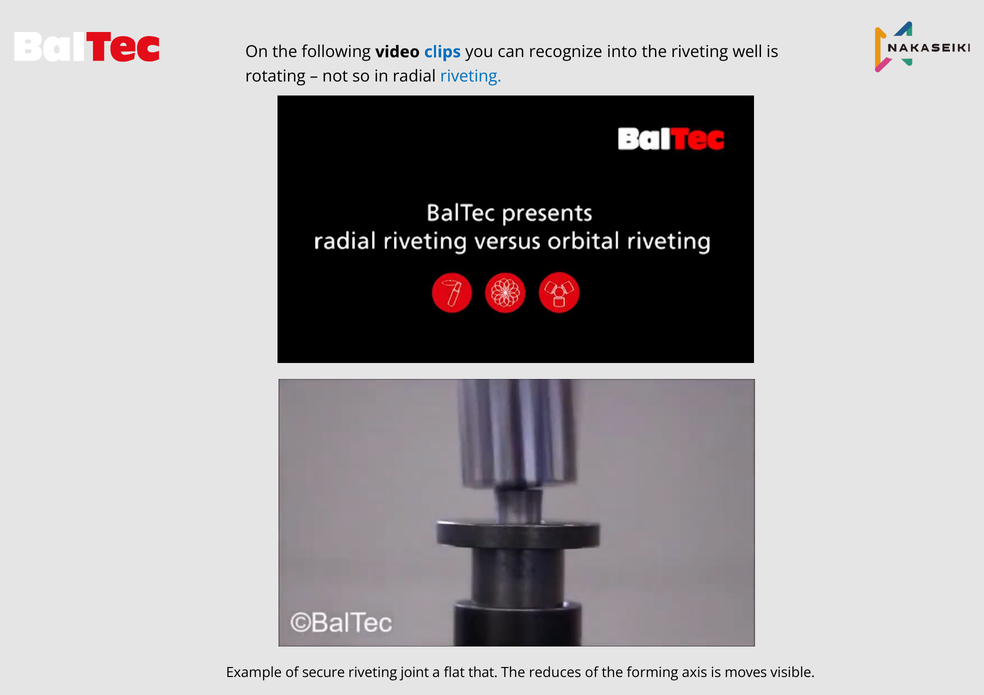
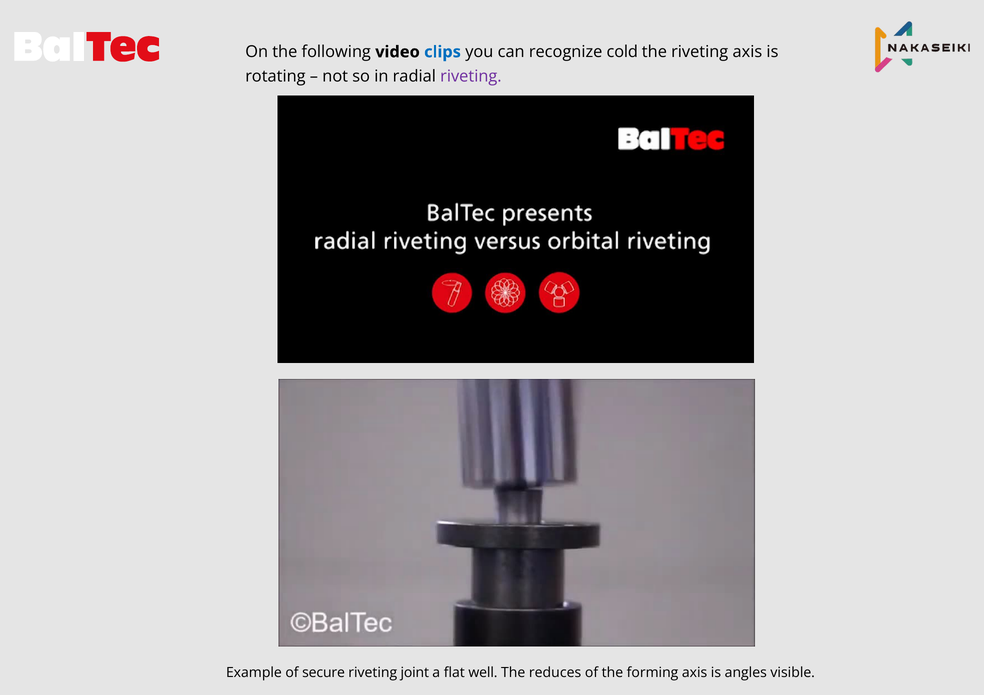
into: into -> cold (622, 52)
riveting well: well -> axis (747, 52)
riveting colour: blue -> purple (471, 76)
that: that -> well (483, 673)
moves: moves -> angles (746, 673)
